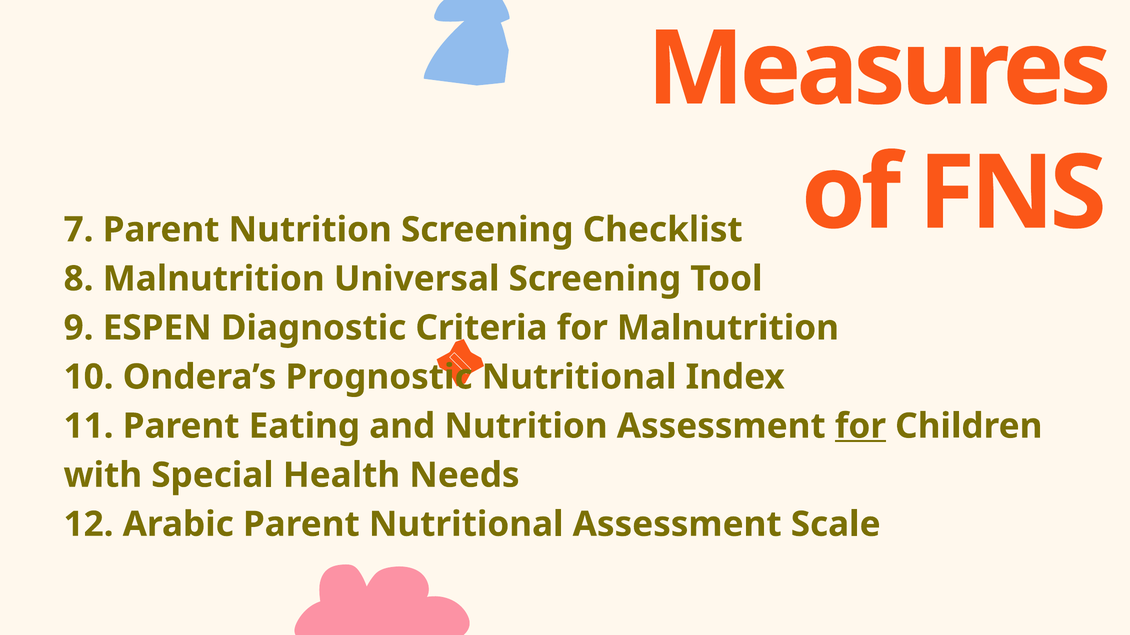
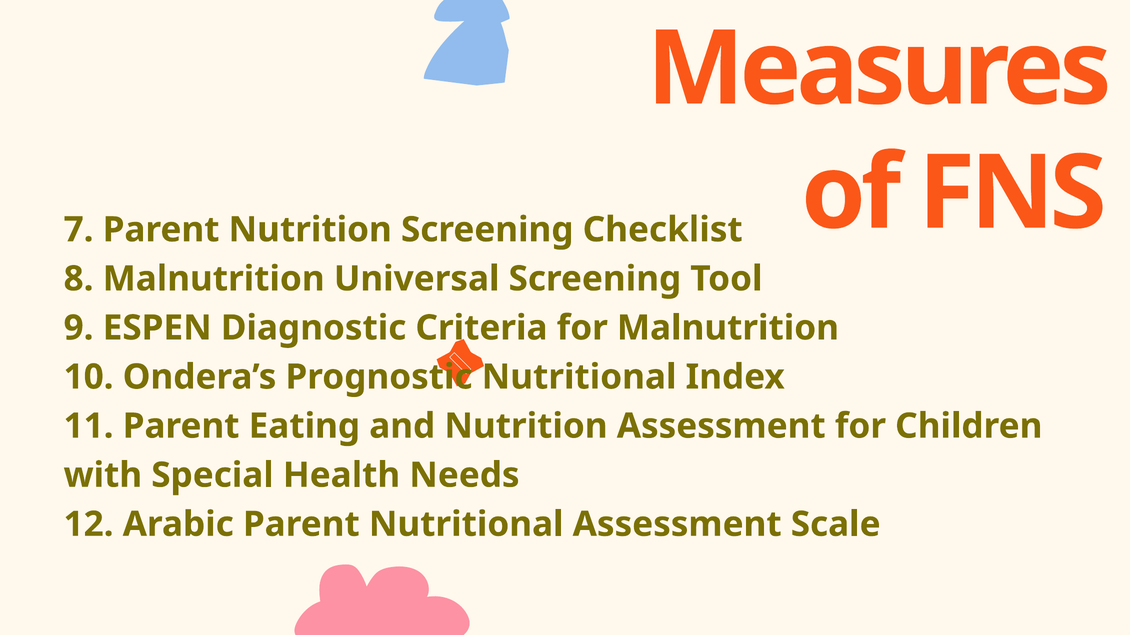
for underline: present -> none (860, 426)
